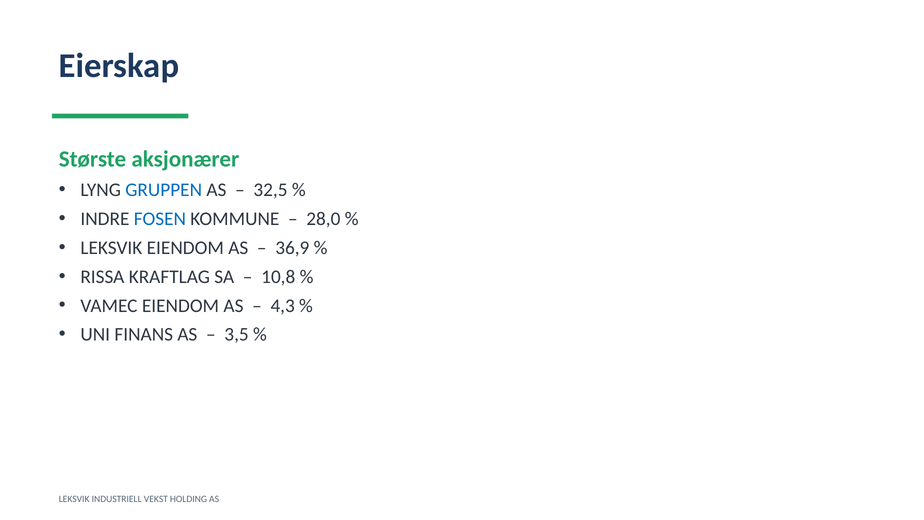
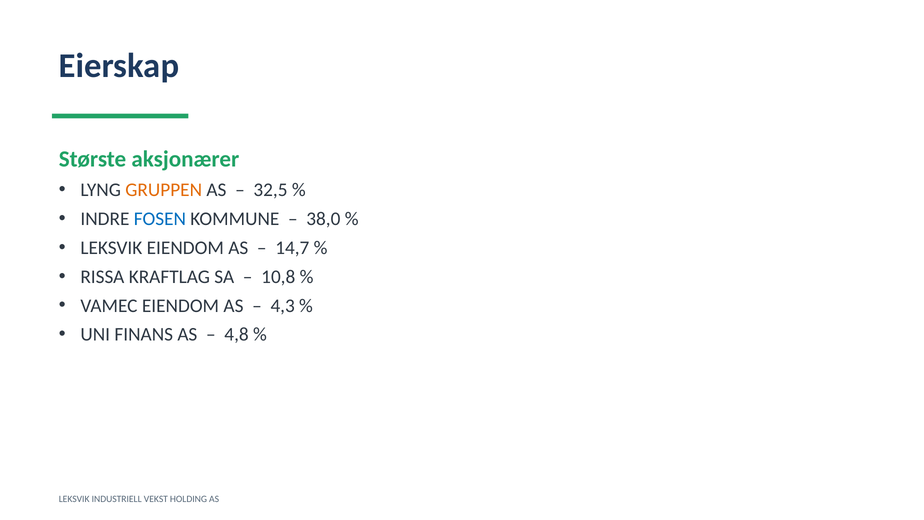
GRUPPEN colour: blue -> orange (164, 190)
28,0: 28,0 -> 38,0 (323, 219)
36,9: 36,9 -> 14,7 (292, 248)
3,5: 3,5 -> 4,8 (237, 334)
